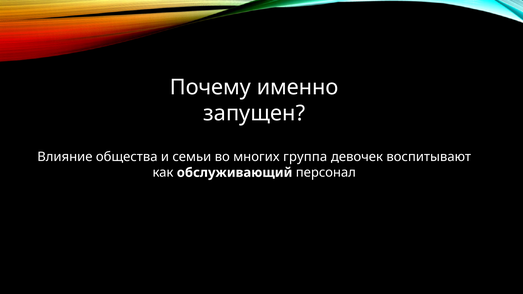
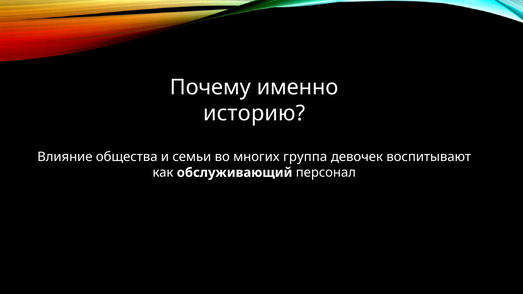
запущен: запущен -> историю (254, 113)
